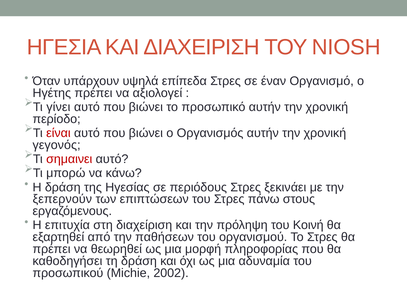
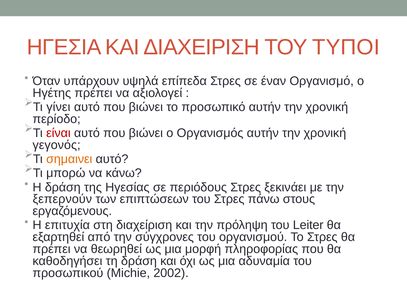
NIOSH: NIOSH -> ΤΥΠΟΙ (346, 47)
σημαινει colour: red -> orange (69, 159)
Κοινή: Κοινή -> Leiter (308, 225)
παθήσεων: παθήσεων -> σύγχρονες (165, 237)
